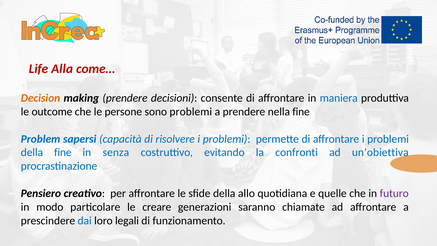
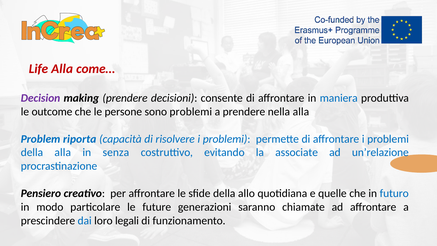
Decision colour: orange -> purple (41, 98)
nella fine: fine -> alla (301, 111)
sapersi: sapersi -> riporta (80, 139)
della fine: fine -> alla (63, 152)
confronti: confronti -> associate (297, 152)
un’obiettiva: un’obiettiva -> un’relazione (380, 152)
futuro colour: purple -> blue (394, 193)
creare: creare -> future (157, 207)
